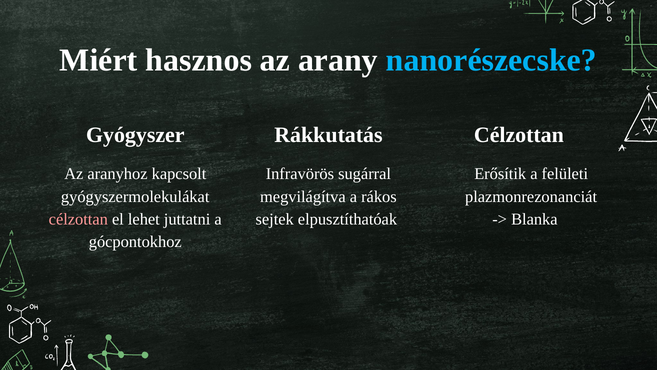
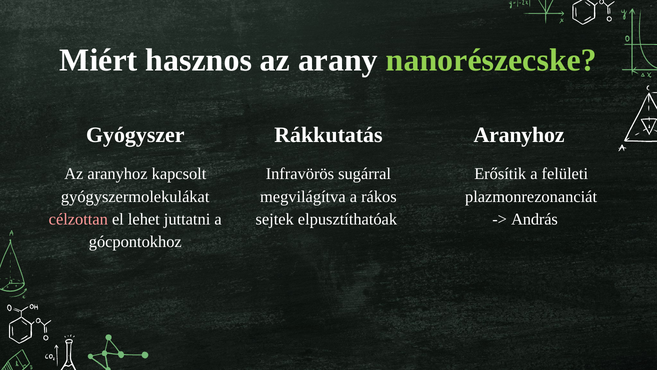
nanorészecske colour: light blue -> light green (491, 60)
Rákkutatás Célzottan: Célzottan -> Aranyhoz (519, 135)
Blanka: Blanka -> András (534, 219)
